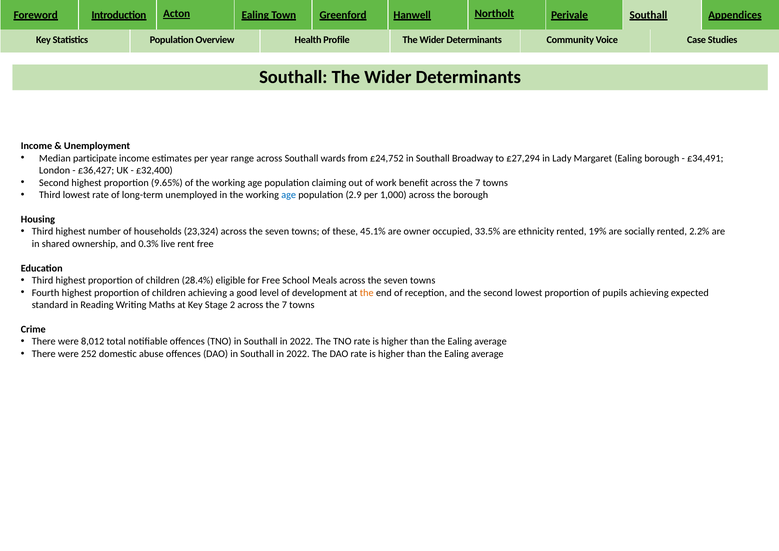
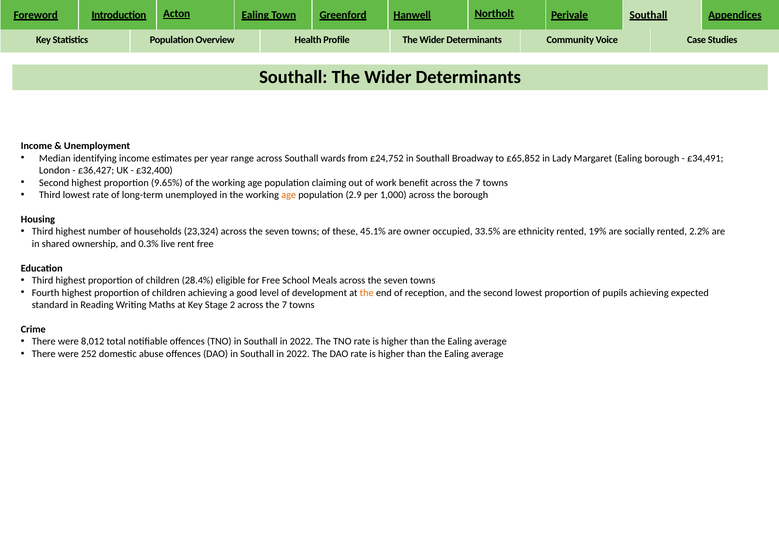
participate: participate -> identifying (95, 158)
£27,294: £27,294 -> £65,852 (523, 158)
age colour: blue -> orange (289, 195)
